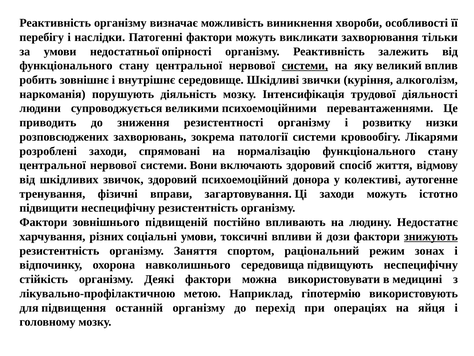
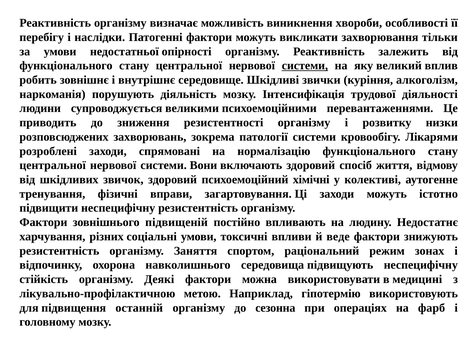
донора: донора -> хімічні (311, 179)
дози: дози -> веде (338, 236)
знижують underline: present -> none (431, 236)
перехід: перехід -> сезонна (275, 307)
яйця: яйця -> фарб (432, 307)
